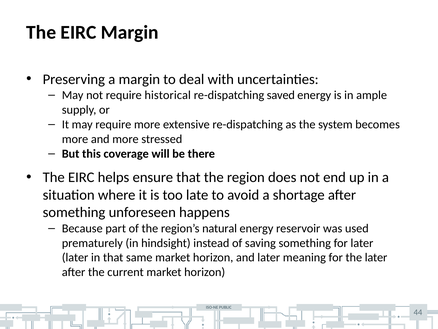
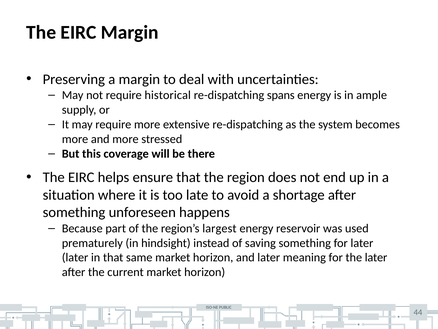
saved: saved -> spans (281, 95)
natural: natural -> largest (219, 228)
